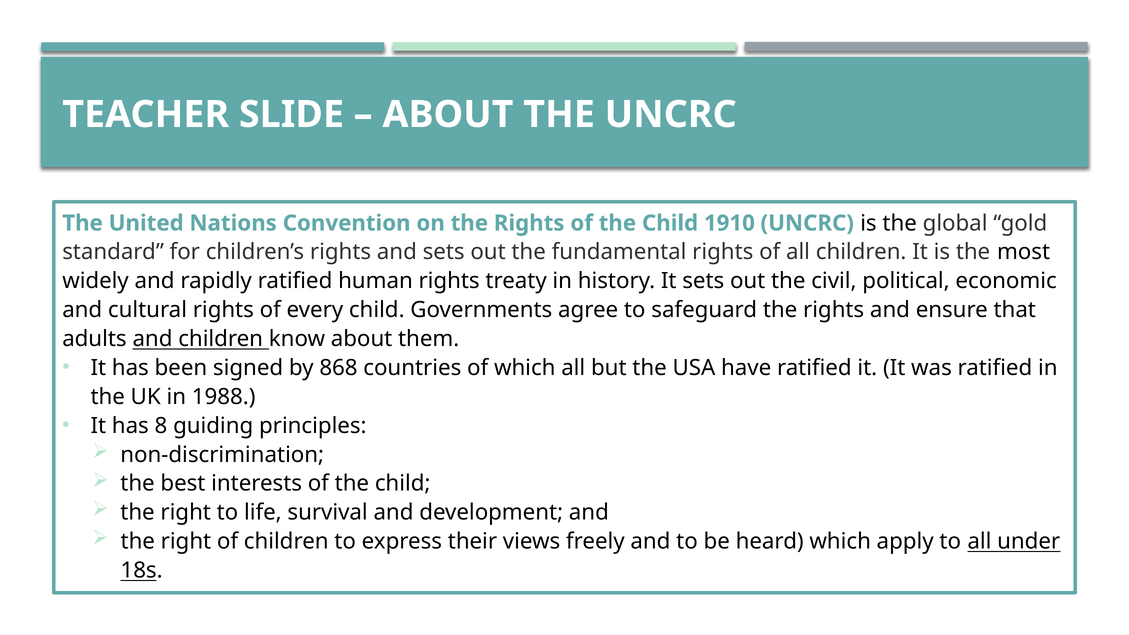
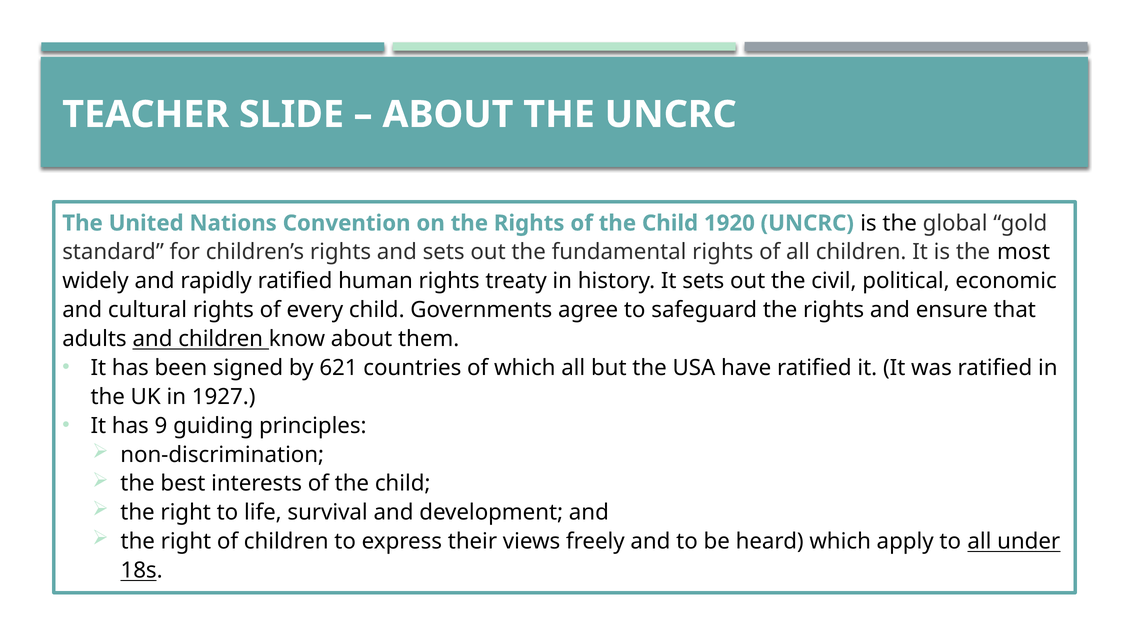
1910: 1910 -> 1920 (729, 223)
868: 868 -> 621 (338, 368)
1988: 1988 -> 1927 (224, 397)
8: 8 -> 9 (161, 426)
